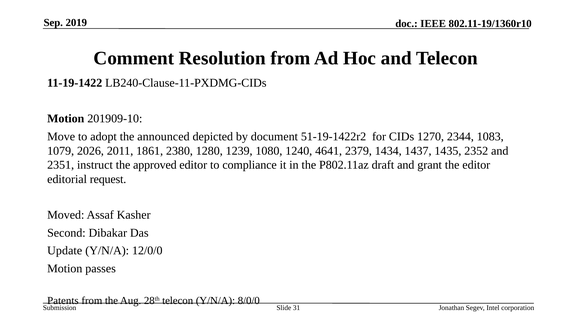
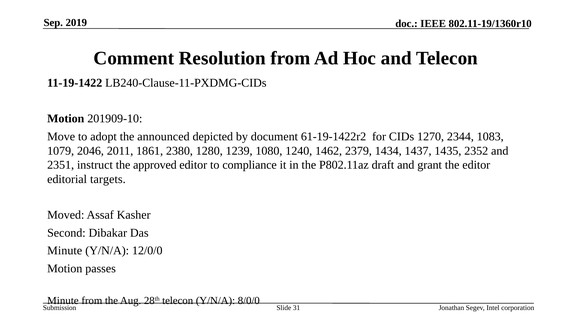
51-19-1422r2: 51-19-1422r2 -> 61-19-1422r2 (334, 137)
2026: 2026 -> 2046 (90, 151)
4641: 4641 -> 1462 (329, 151)
request: request -> targets (108, 180)
Update: Update -> Minute (65, 251)
Patents: Patents -> Minute (63, 301)
